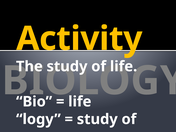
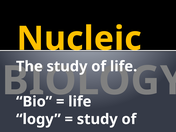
Activity: Activity -> Nucleic (79, 39)
